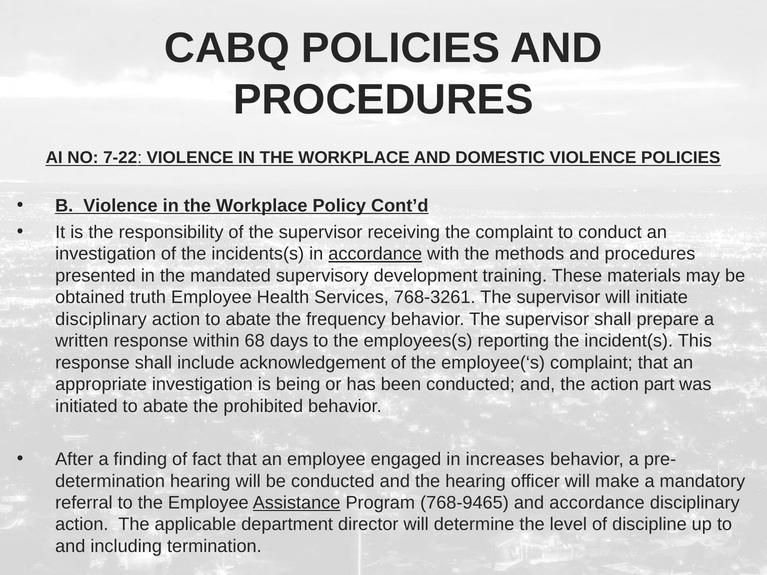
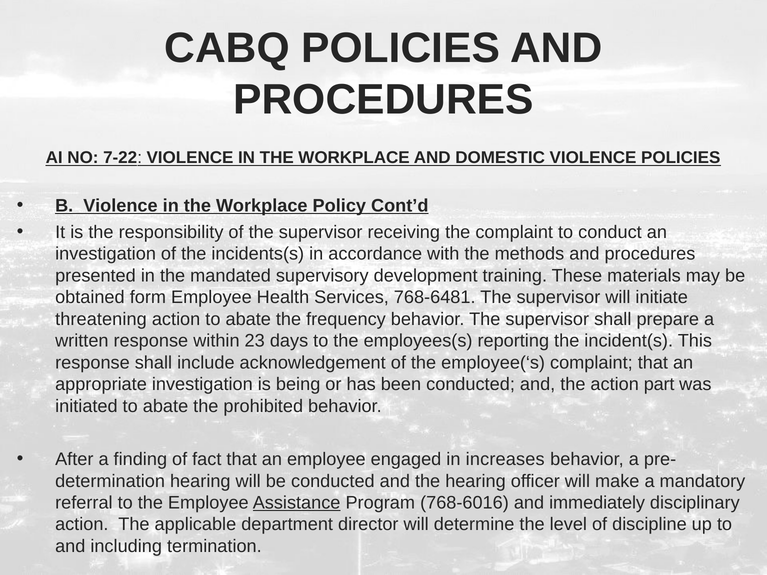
accordance underline: present -> none (375, 254)
truth: truth -> form (148, 298)
768-3261: 768-3261 -> 768-6481 (435, 298)
disciplinary: disciplinary -> threatening (101, 319)
68: 68 -> 23 (255, 341)
768-9465: 768-9465 -> 768-6016 (464, 503)
and accordance: accordance -> immediately (597, 503)
